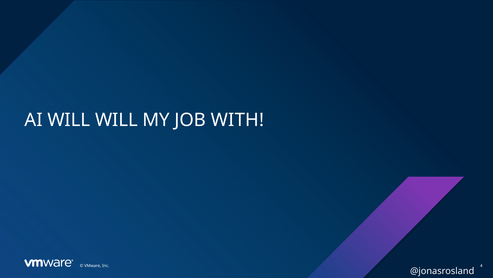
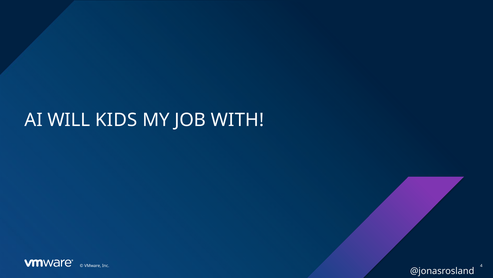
WILL WILL: WILL -> KIDS (116, 120)
